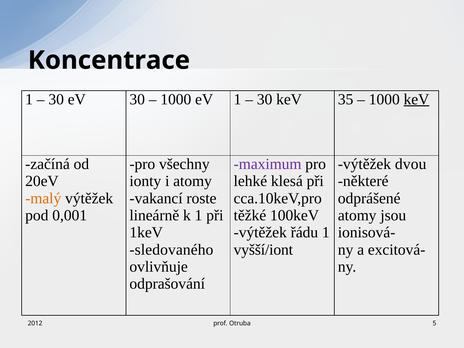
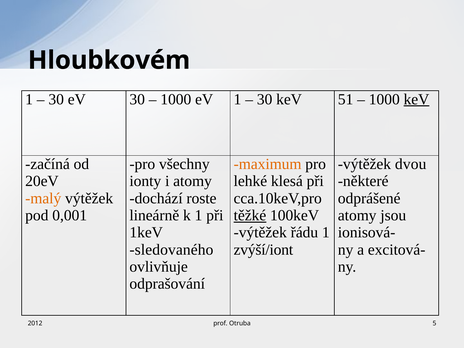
Koncentrace: Koncentrace -> Hloubkovém (109, 60)
35: 35 -> 51 (346, 99)
maximum colour: purple -> orange (268, 164)
vakancí: vakancí -> dochází (156, 198)
těžké underline: none -> present (250, 215)
vyšší/iont: vyšší/iont -> zvýší/iont (263, 250)
